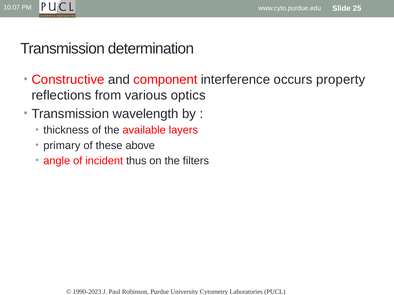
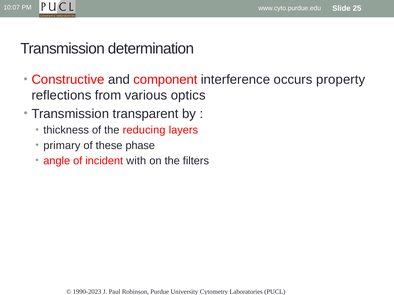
wavelength: wavelength -> transparent (146, 114)
available: available -> reducing (144, 130)
above: above -> phase (140, 146)
thus: thus -> with (136, 161)
